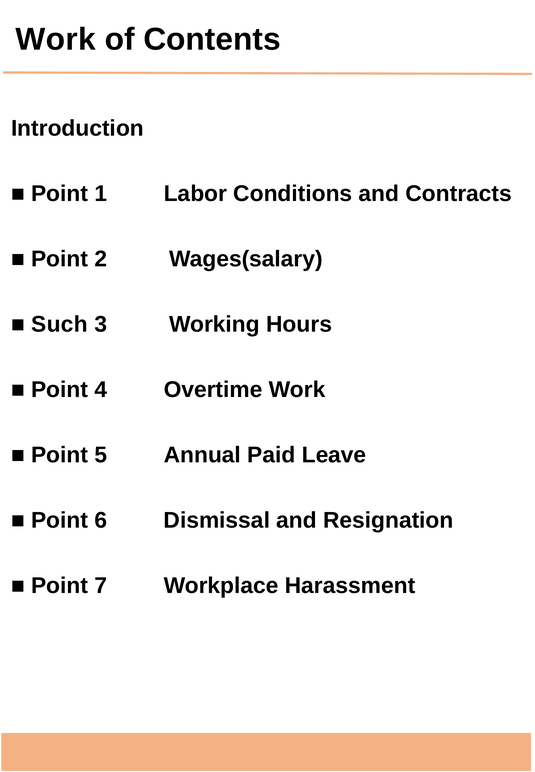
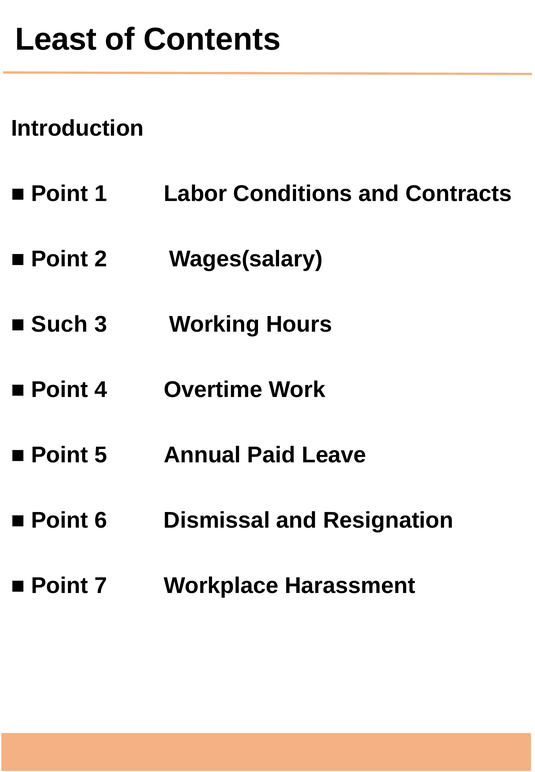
Work: Work -> Least (56, 39)
